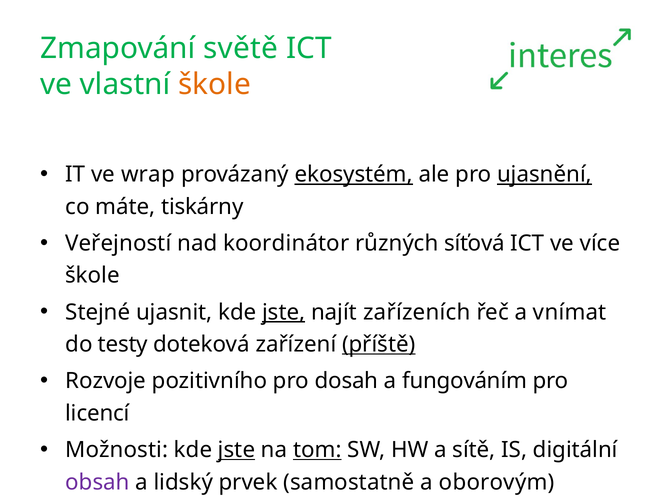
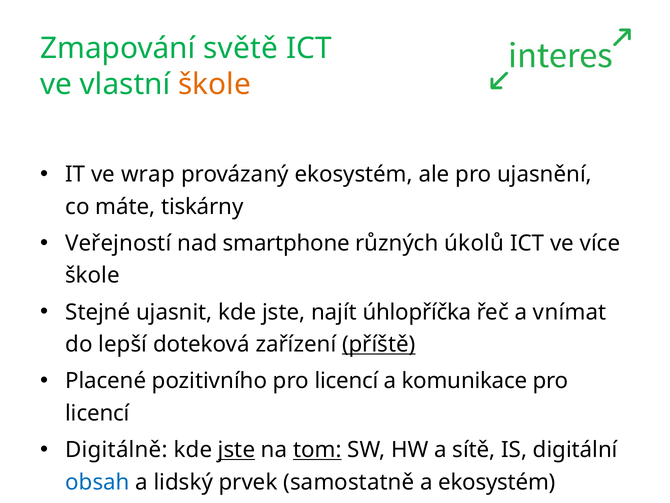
ekosystém underline: present -> none (354, 174)
ujasnění underline: present -> none (544, 174)
koordinátor: koordinátor -> smartphone (286, 243)
síťová: síťová -> úkolů (474, 243)
jste underline: present -> none (284, 312)
zařízeních: zařízeních -> úhlopříčka (417, 312)
testy: testy -> lepší (123, 344)
Rozvoje: Rozvoje -> Placené (106, 381)
pozitivního pro dosah: dosah -> licencí (346, 381)
fungováním: fungováním -> komunikace (465, 381)
Možnosti: Možnosti -> Digitálně (117, 449)
obsah colour: purple -> blue (97, 482)
a oborovým: oborovým -> ekosystém (497, 482)
